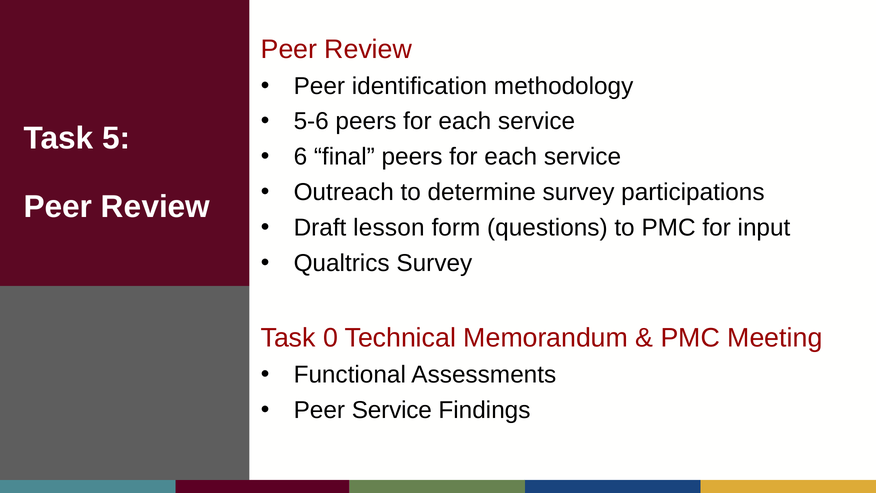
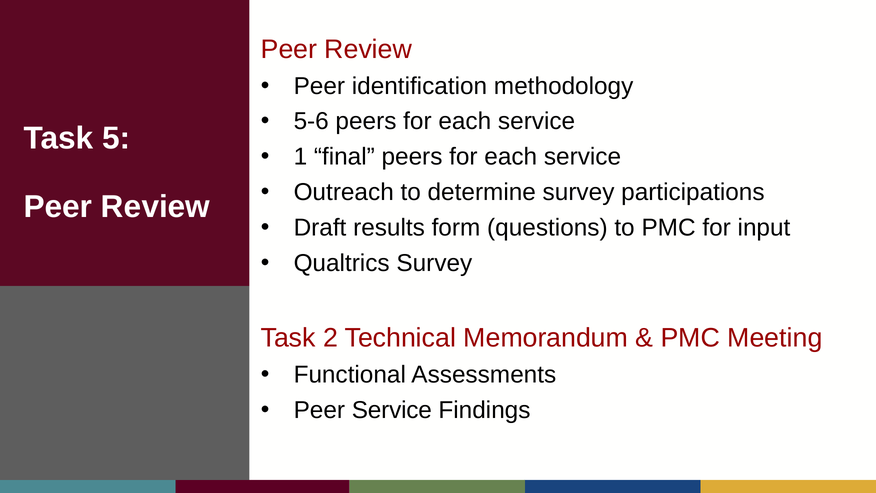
6: 6 -> 1 (300, 157)
lesson: lesson -> results (389, 228)
0: 0 -> 2 (330, 338)
